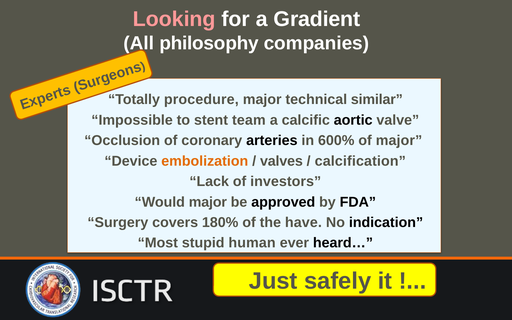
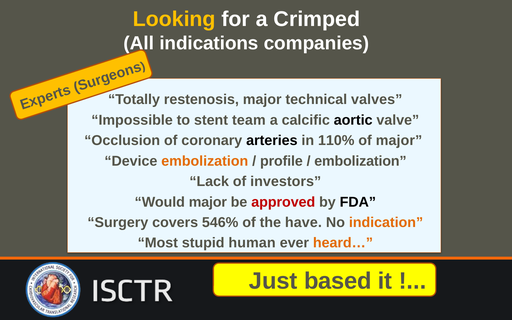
Looking colour: pink -> yellow (174, 19)
Gradient: Gradient -> Crimped (317, 19)
philosophy: philosophy -> indications (209, 43)
procedure: procedure -> restenosis (201, 100)
similar: similar -> valves (377, 100)
600%: 600% -> 110% (336, 141)
valves: valves -> profile (281, 161)
calcification: calcification -> embolization (360, 161)
approved colour: black -> red (283, 202)
180%: 180% -> 546% (220, 222)
indication colour: black -> orange (386, 222)
heard… colour: black -> orange (343, 243)
safely: safely -> based (338, 281)
